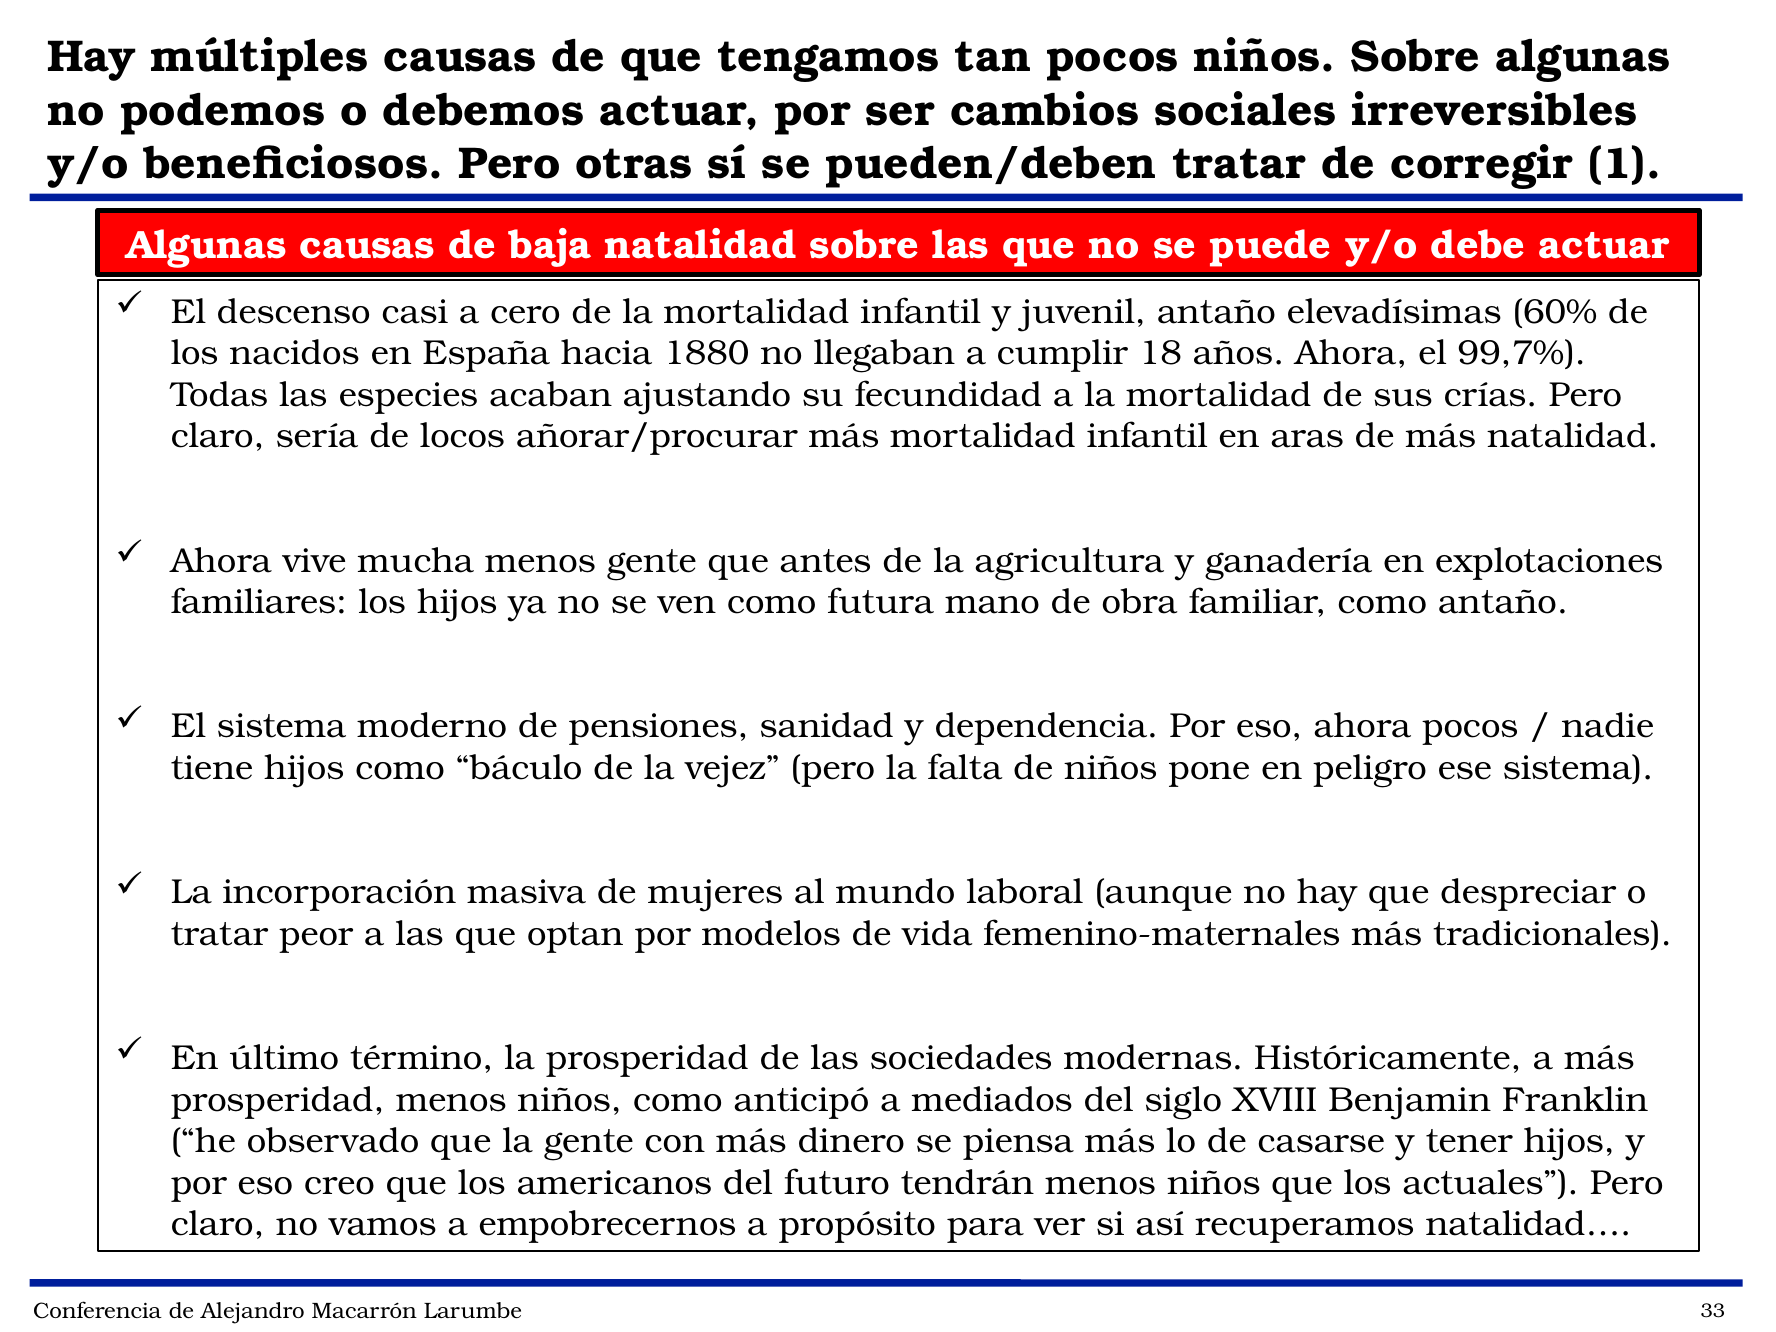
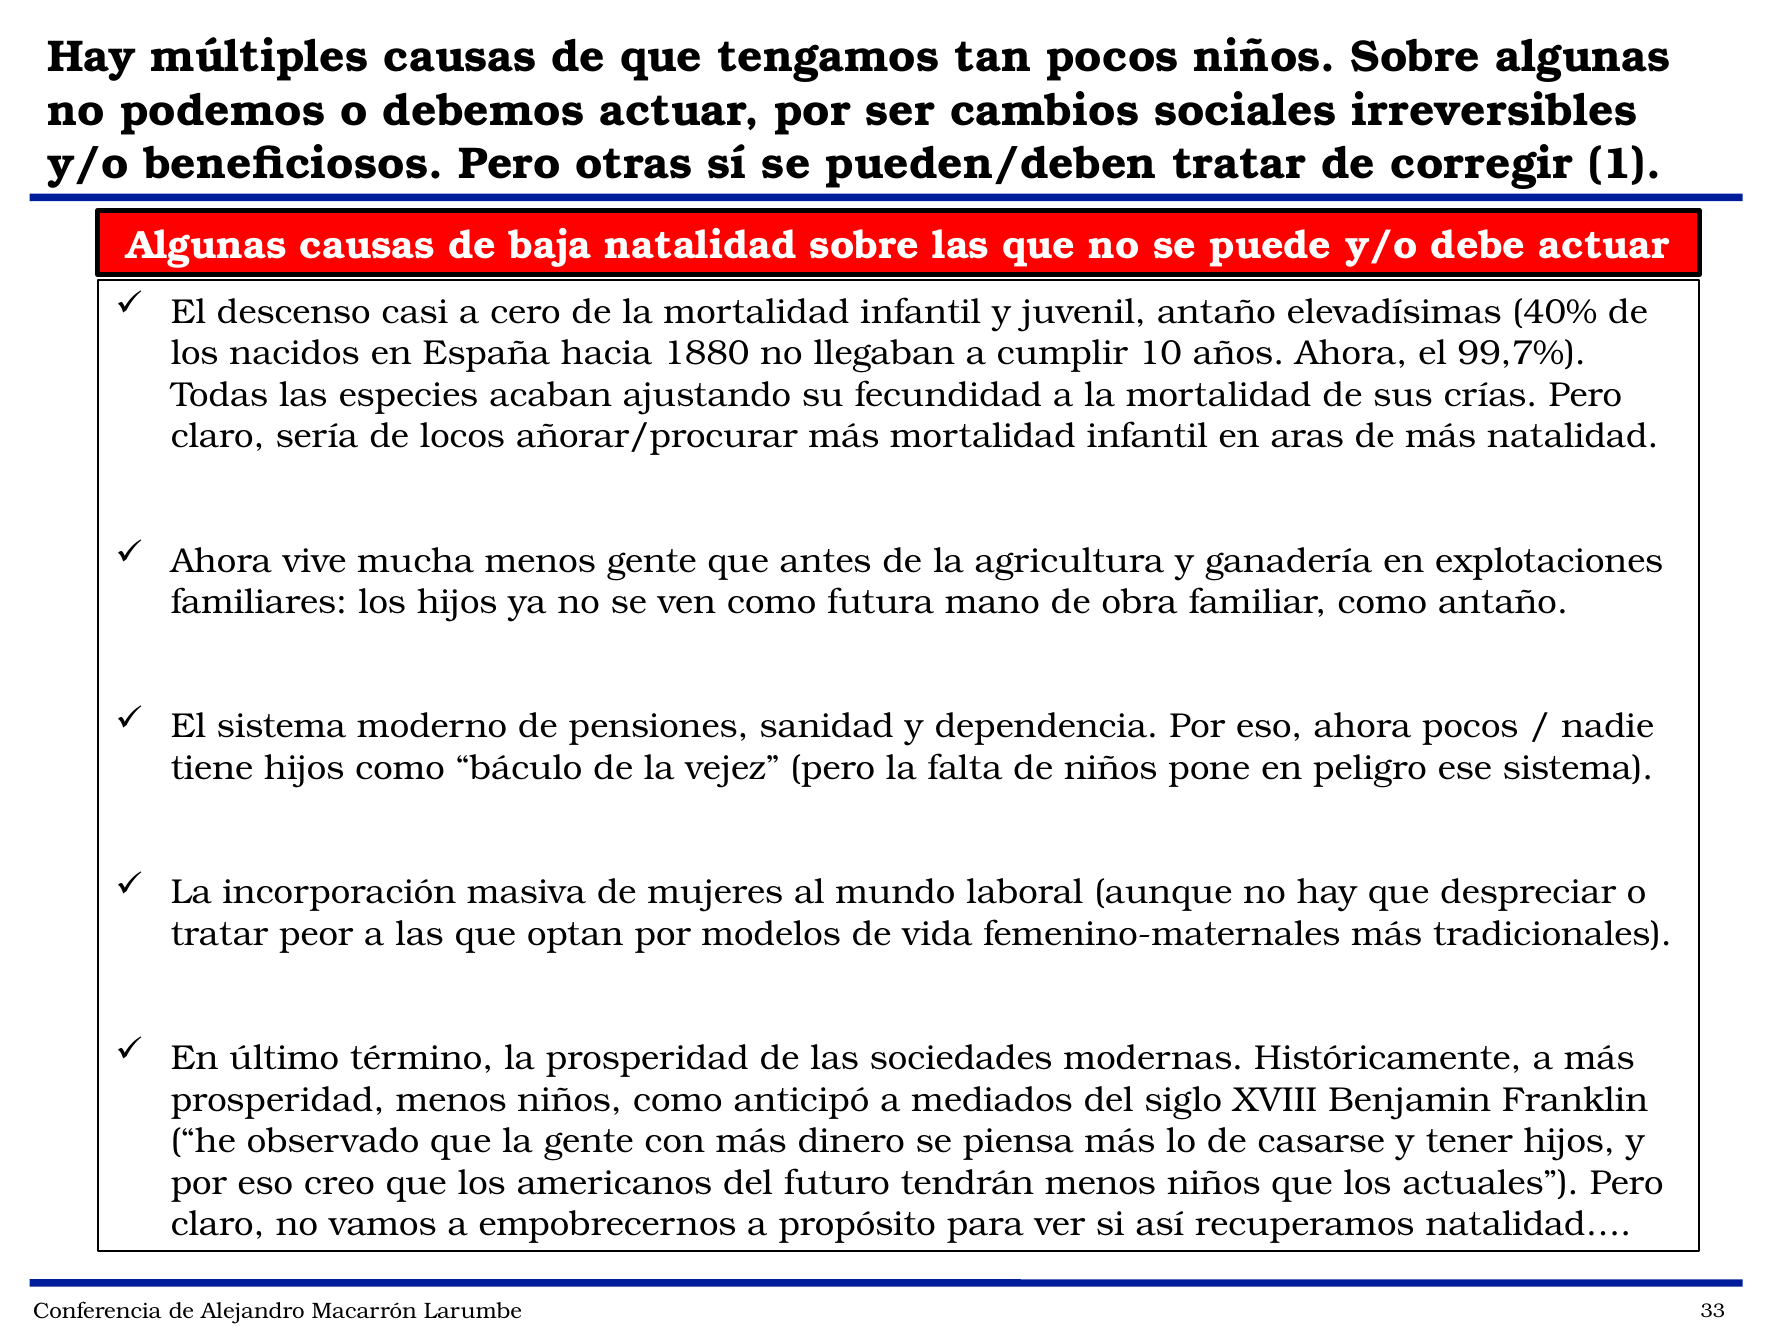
60%: 60% -> 40% (1555, 312)
18: 18 -> 10 (1160, 353)
